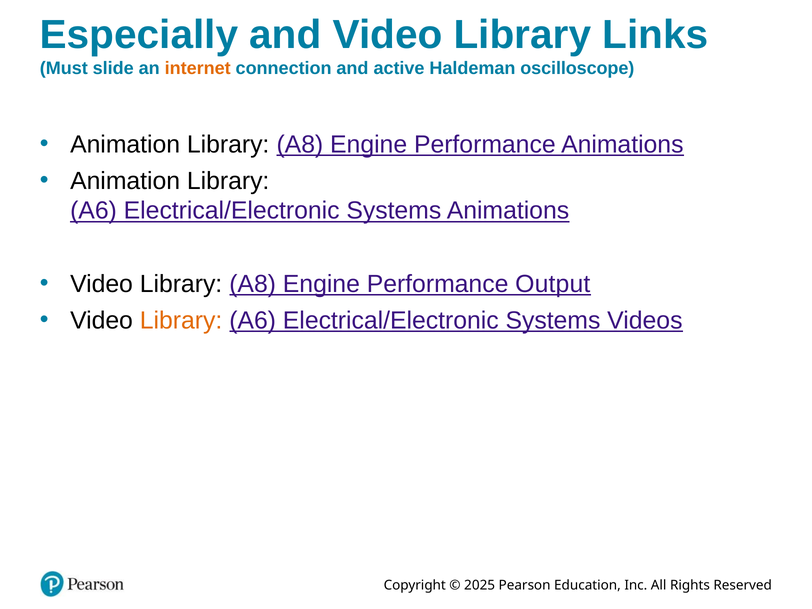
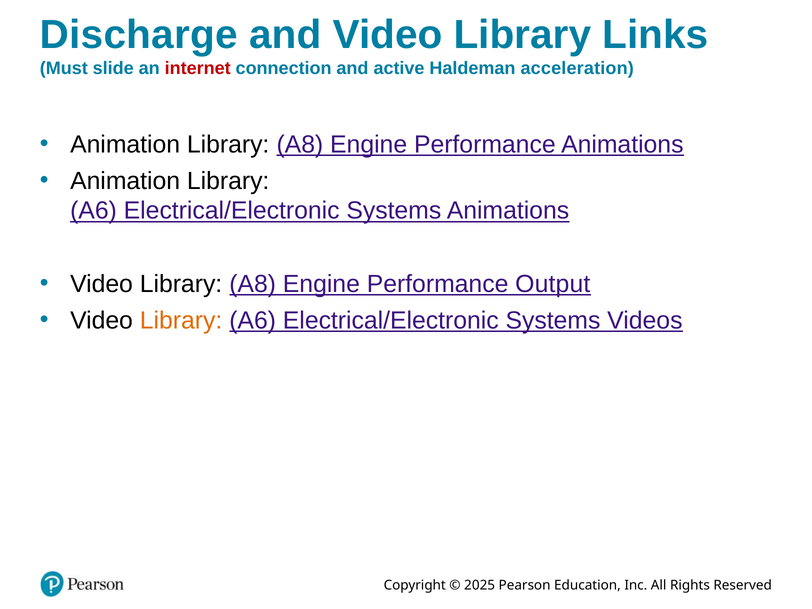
Especially: Especially -> Discharge (139, 35)
internet colour: orange -> red (198, 68)
oscilloscope: oscilloscope -> acceleration (577, 68)
